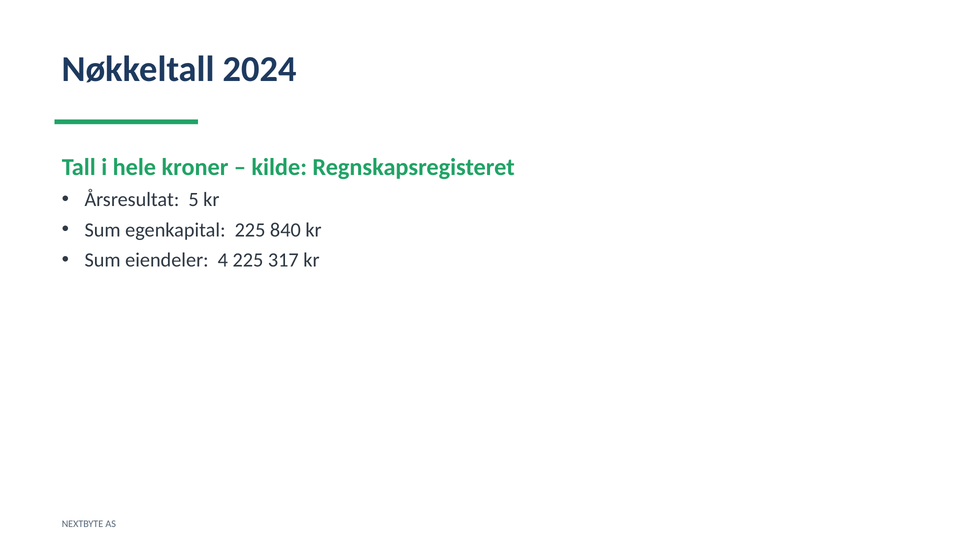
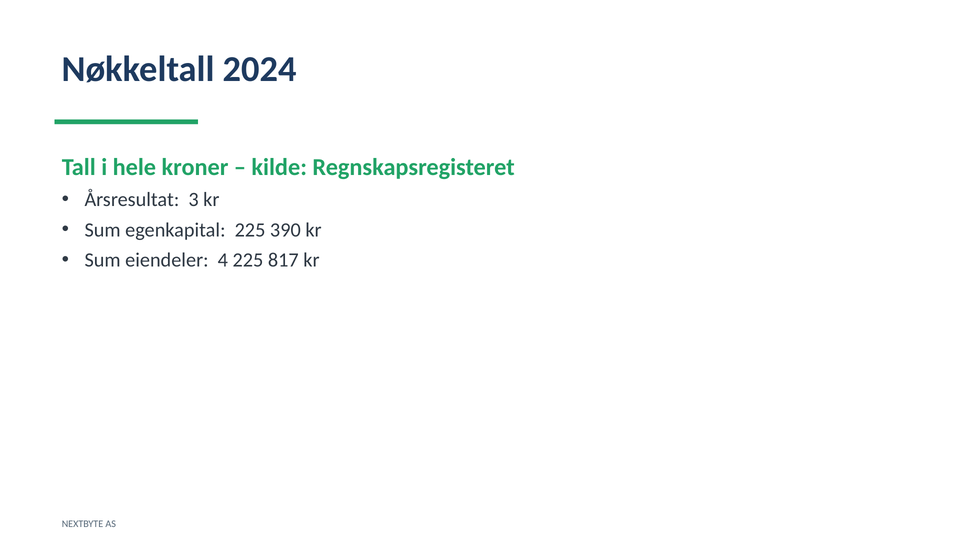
5: 5 -> 3 (194, 200)
840: 840 -> 390 (285, 230)
317: 317 -> 817 (283, 260)
